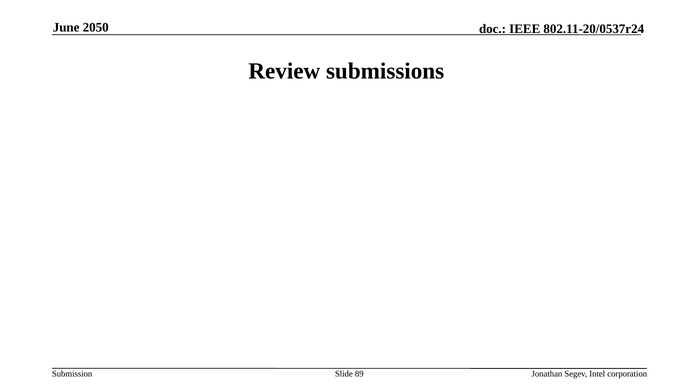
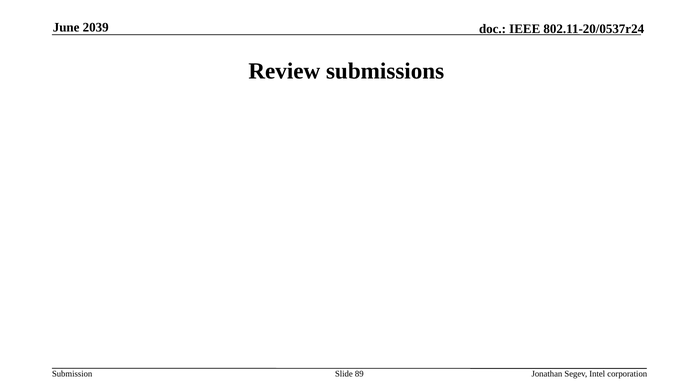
2050: 2050 -> 2039 (96, 28)
